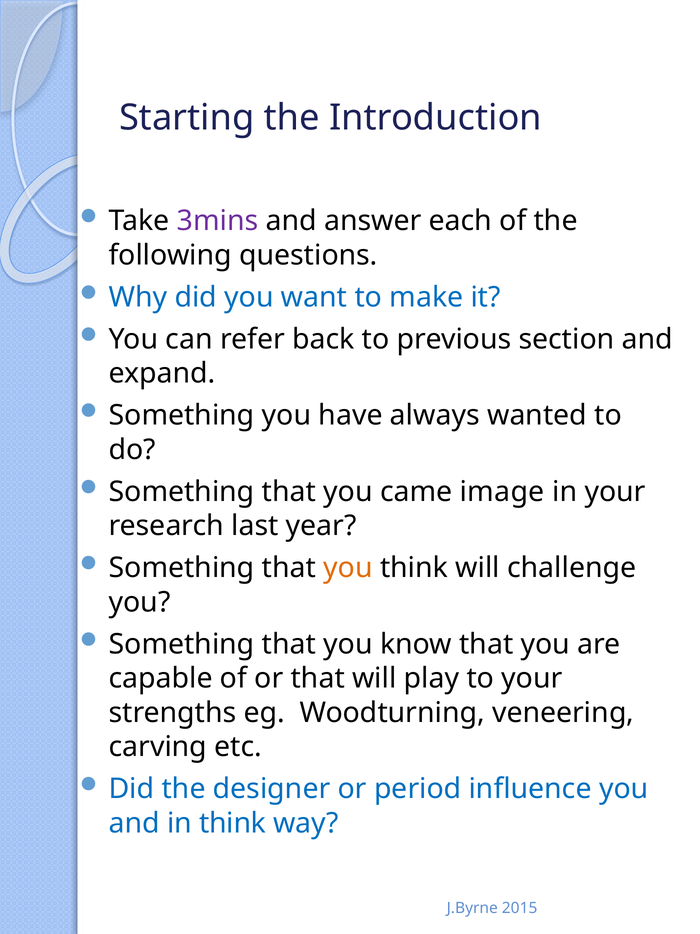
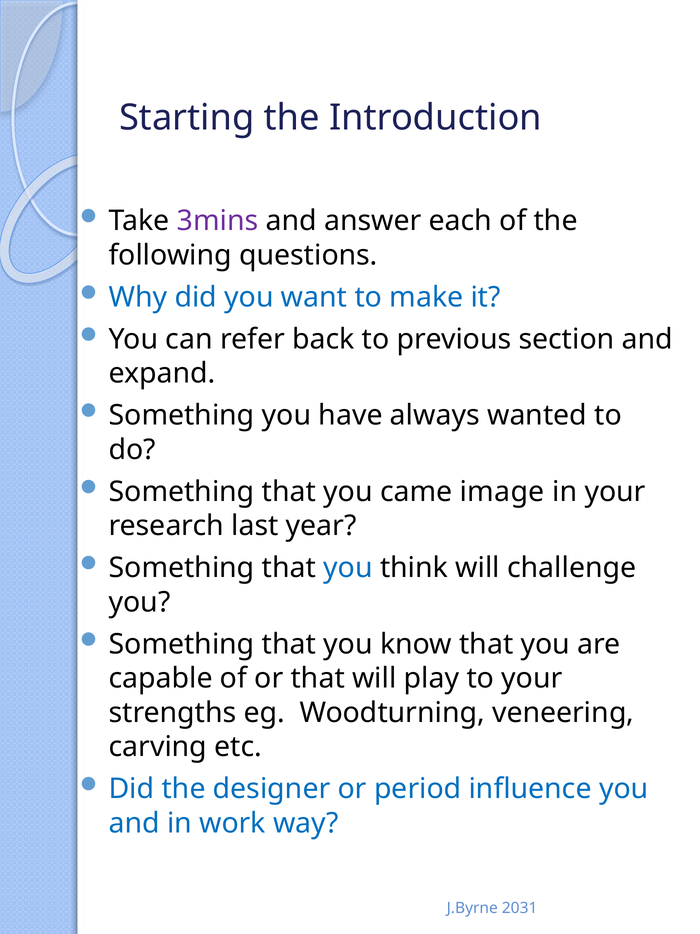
you colour: orange -> blue (348, 568)
in think: think -> work (233, 823)
2015: 2015 -> 2031 (520, 908)
